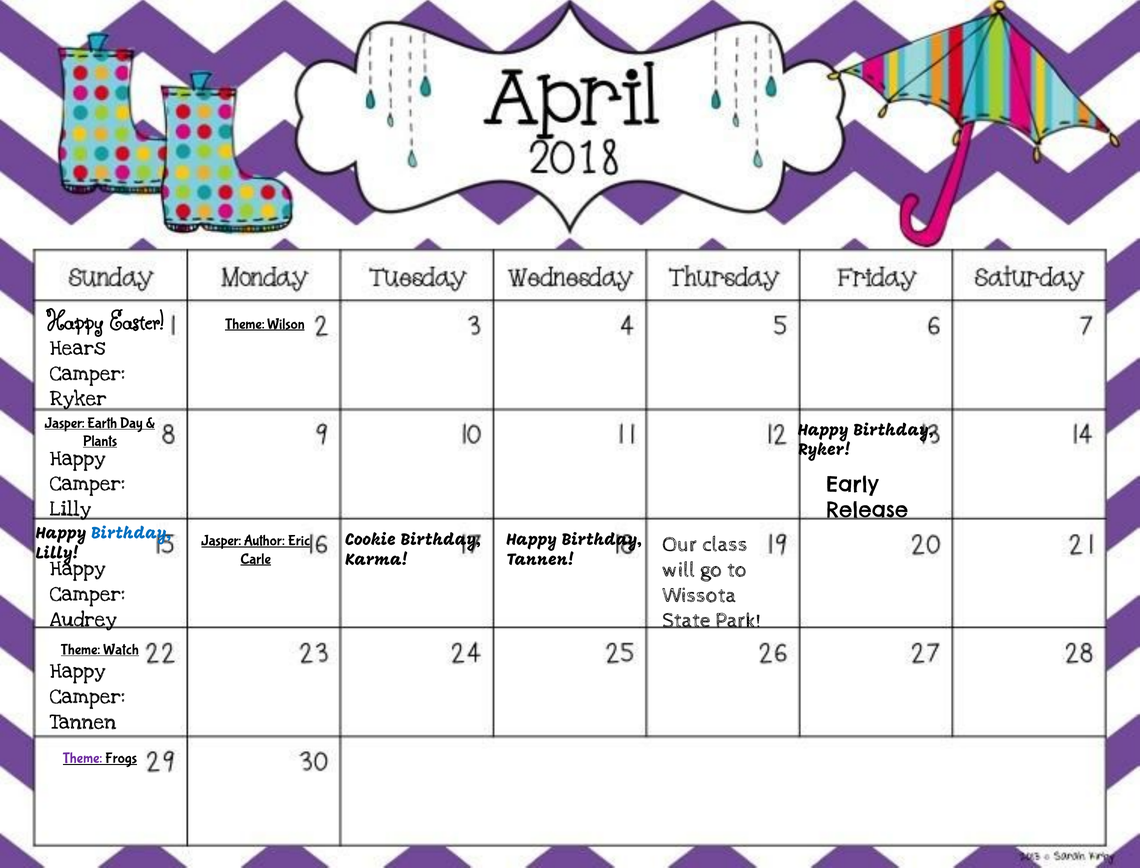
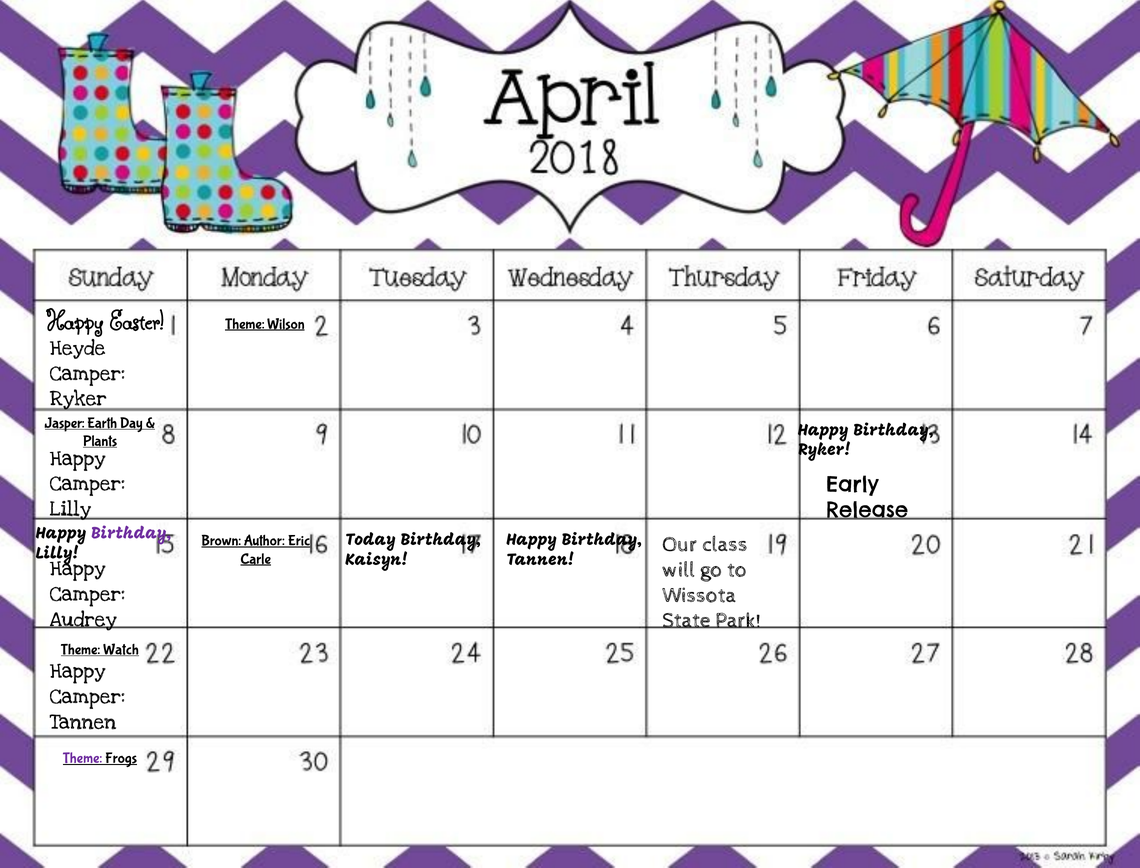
Hears: Hears -> Heyde (78, 348)
Birthday colour: blue -> purple (131, 534)
Cookie: Cookie -> Today (370, 540)
Jasper: Jasper -> Brown (221, 541)
Karma: Karma -> Kaisyn (376, 560)
